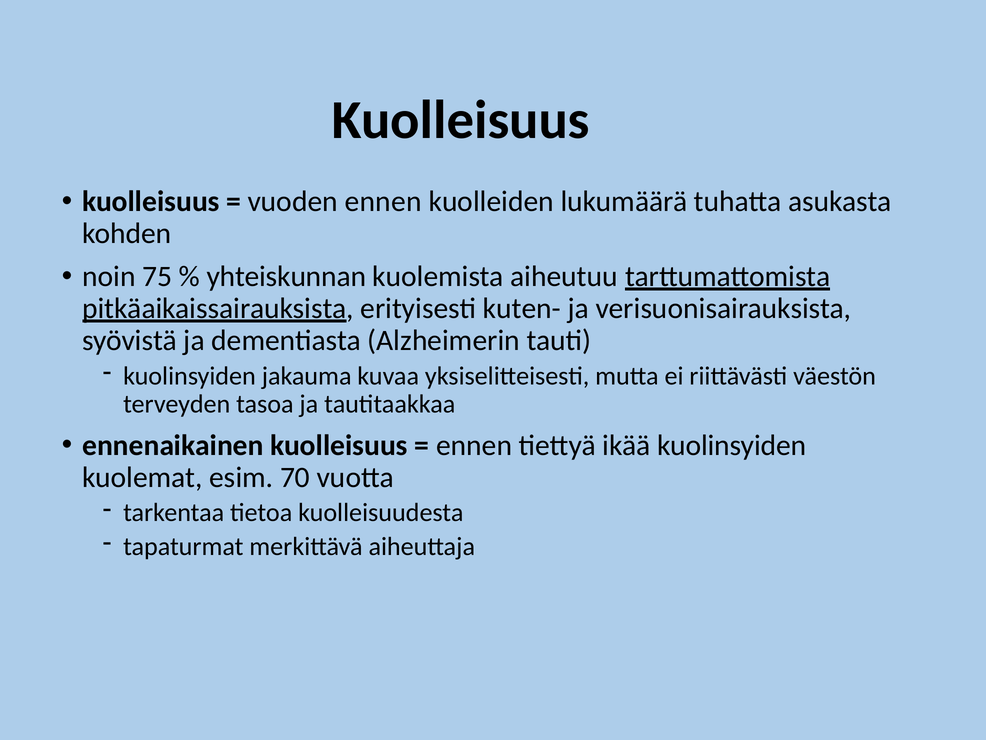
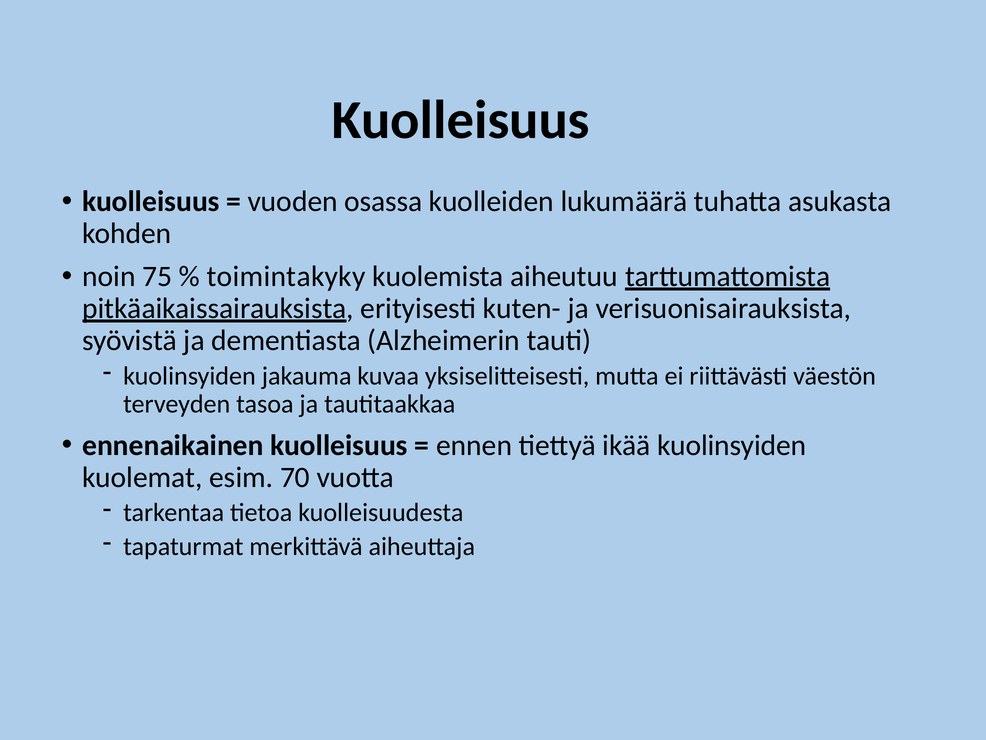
vuoden ennen: ennen -> osassa (383, 201)
yhteiskunnan: yhteiskunnan -> toimintakyky (286, 276)
